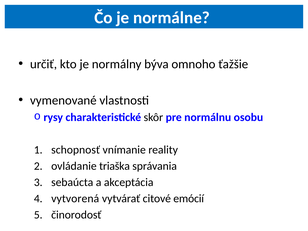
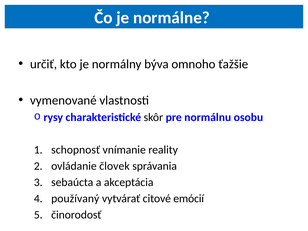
triaška: triaška -> človek (114, 166)
vytvorená: vytvorená -> používaný (75, 199)
